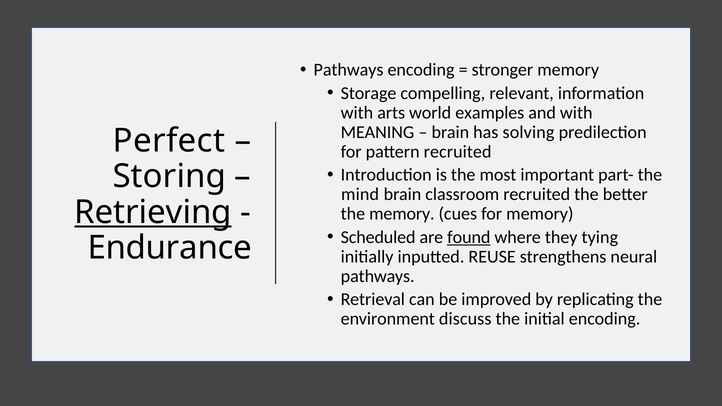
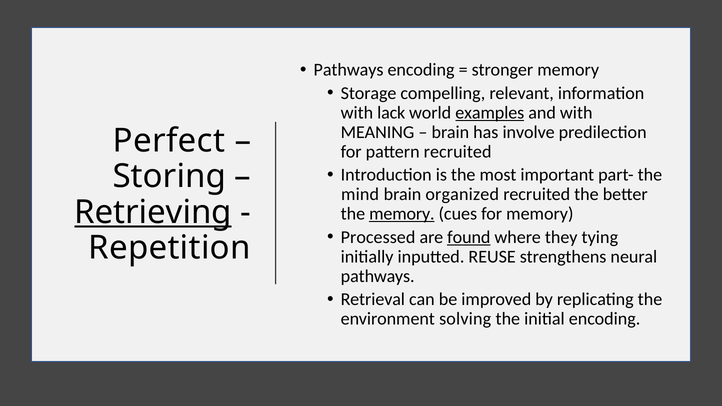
arts: arts -> lack (391, 113)
examples underline: none -> present (490, 113)
solving: solving -> involve (529, 132)
classroom: classroom -> organized (462, 194)
memory underline: none -> present (402, 214)
Scheduled: Scheduled -> Processed (378, 237)
Endurance: Endurance -> Repetition (169, 248)
discuss: discuss -> solving (465, 319)
